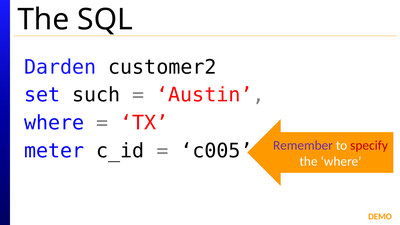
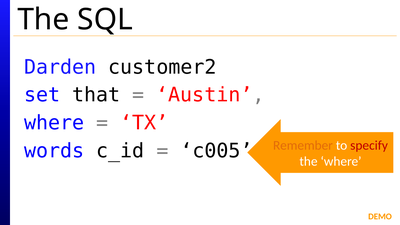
such: such -> that (96, 95)
meter: meter -> words (54, 151)
Remember colour: purple -> orange (303, 145)
